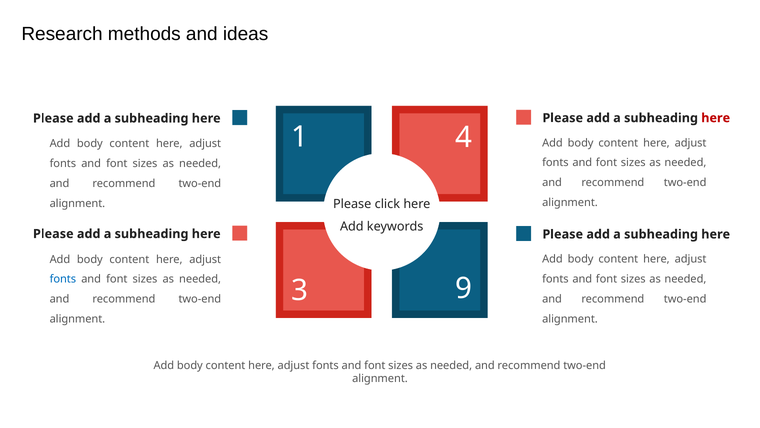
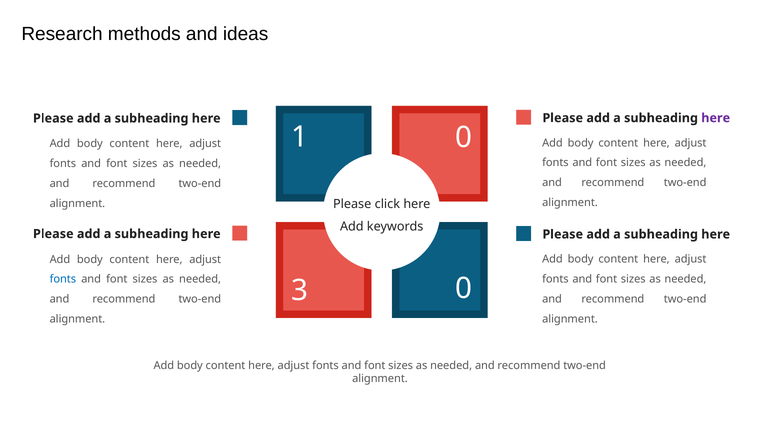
here colour: red -> purple (716, 118)
1 4: 4 -> 0 (464, 137)
3 9: 9 -> 0 (464, 288)
